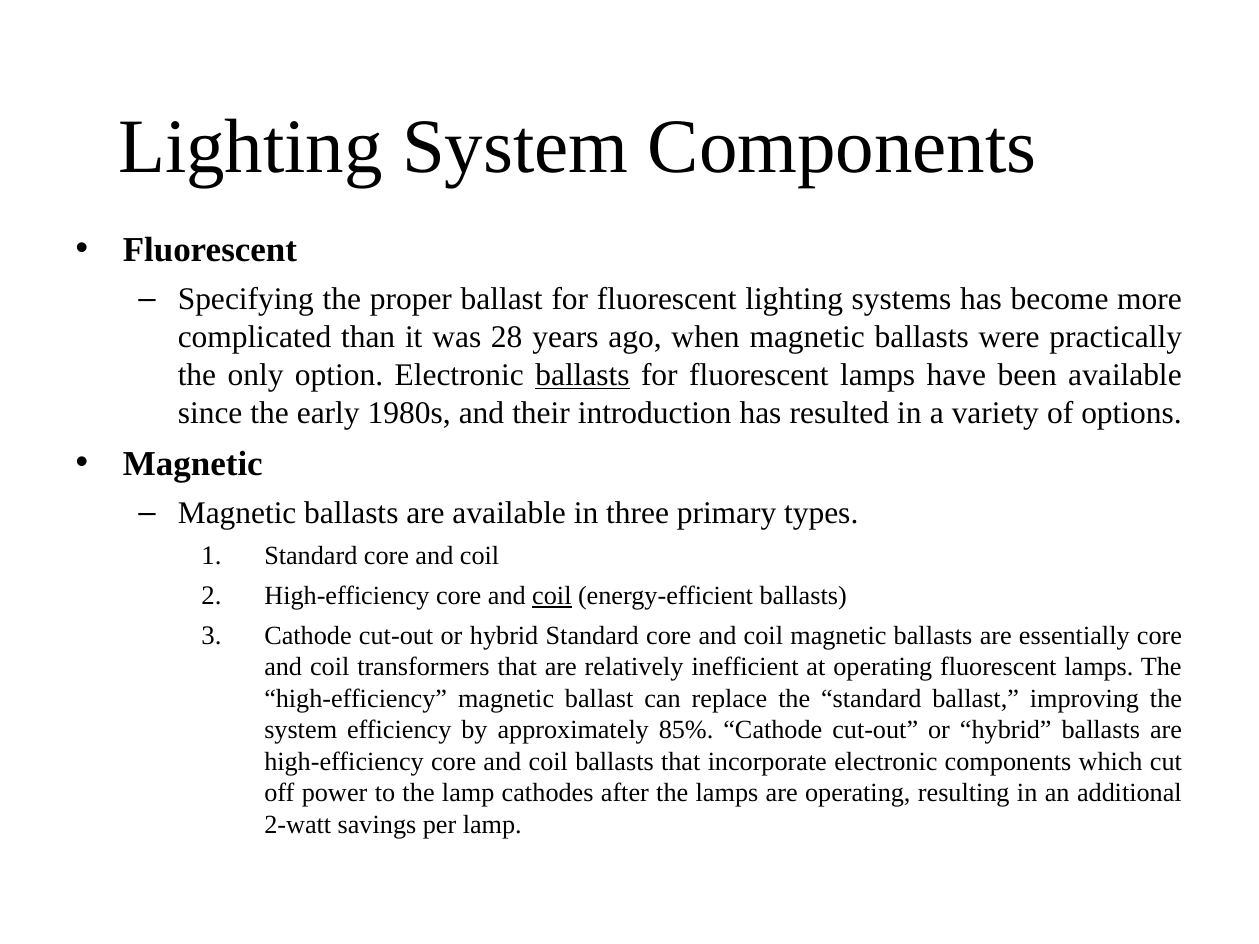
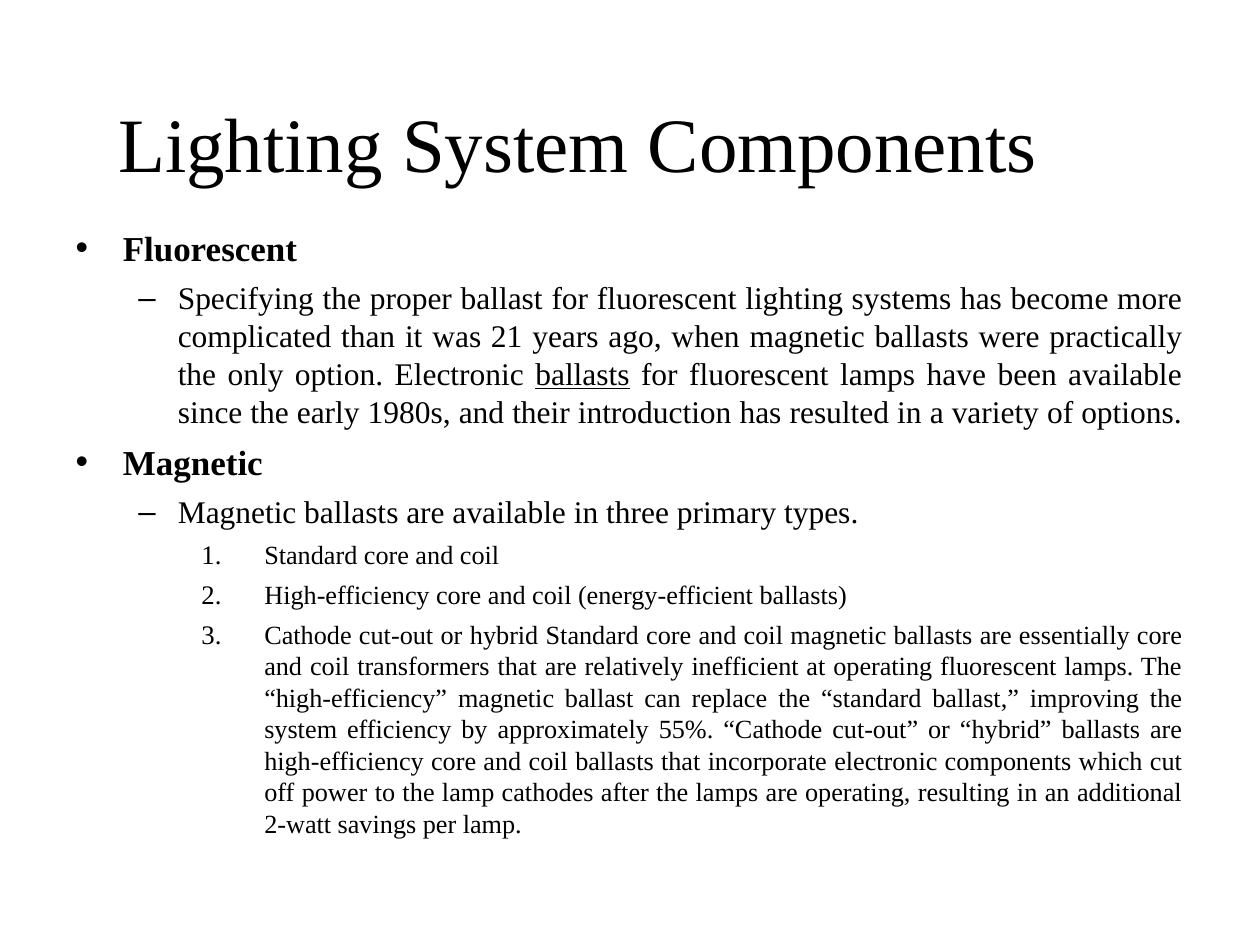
28: 28 -> 21 (507, 337)
coil underline: present -> none (552, 596)
85%: 85% -> 55% (686, 730)
